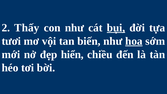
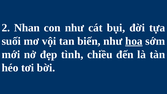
Thấy: Thấy -> Nhan (27, 28)
bụi underline: present -> none (116, 28)
tươi: tươi -> suối (11, 41)
hiển: hiển -> tình (72, 54)
